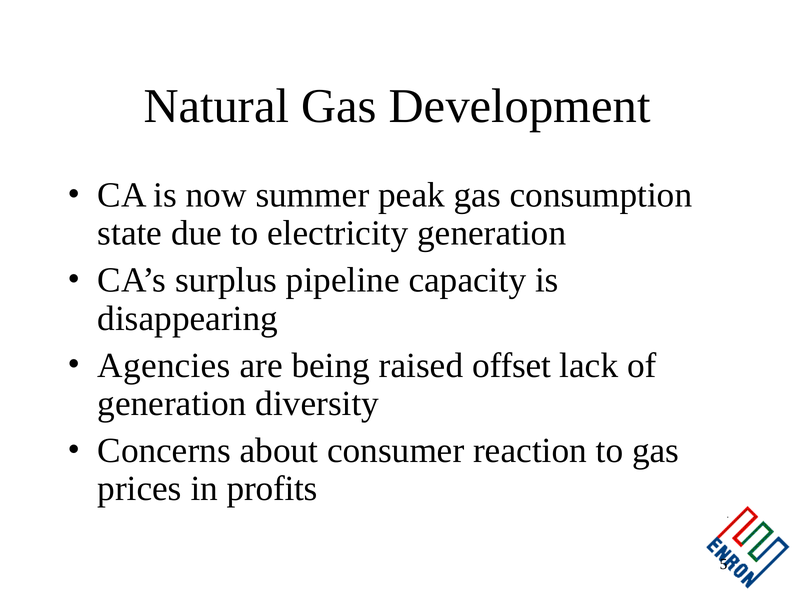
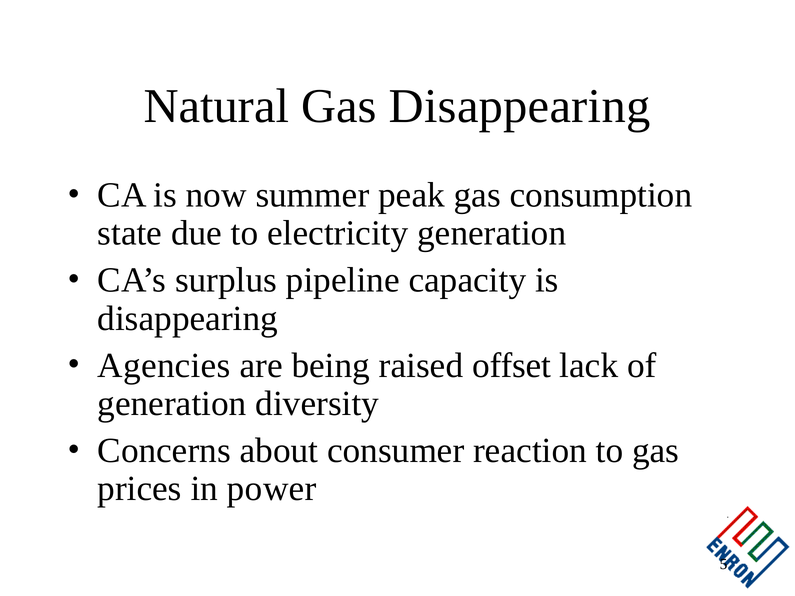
Gas Development: Development -> Disappearing (520, 106)
profits: profits -> power (272, 489)
